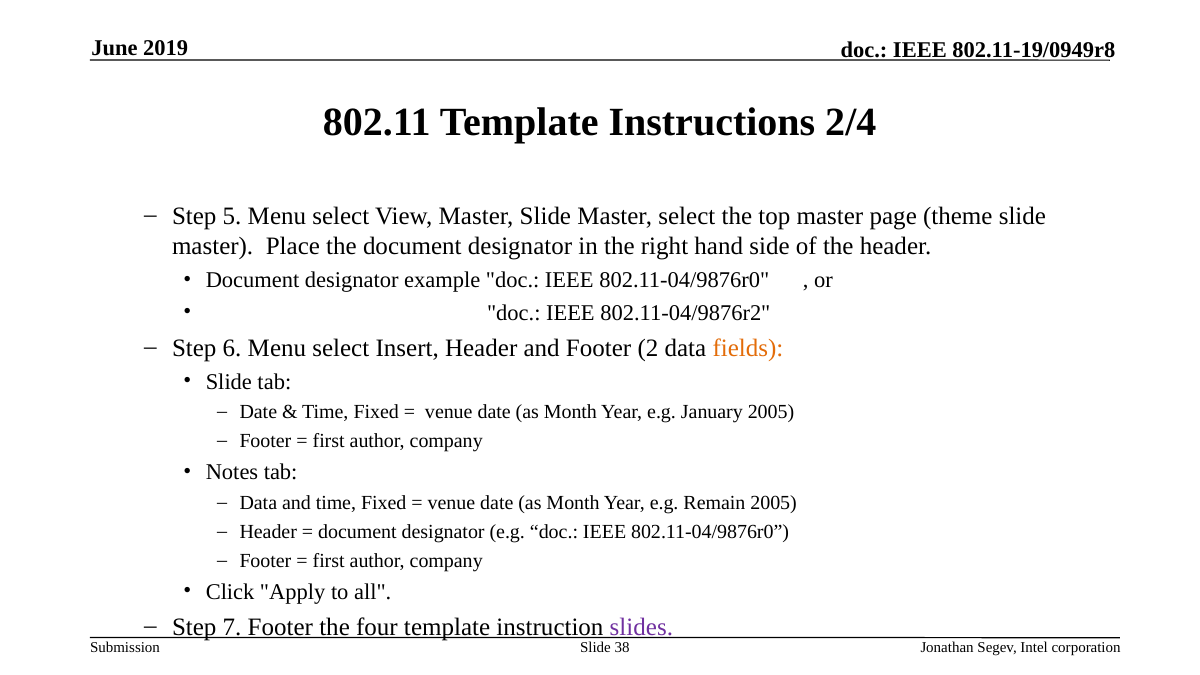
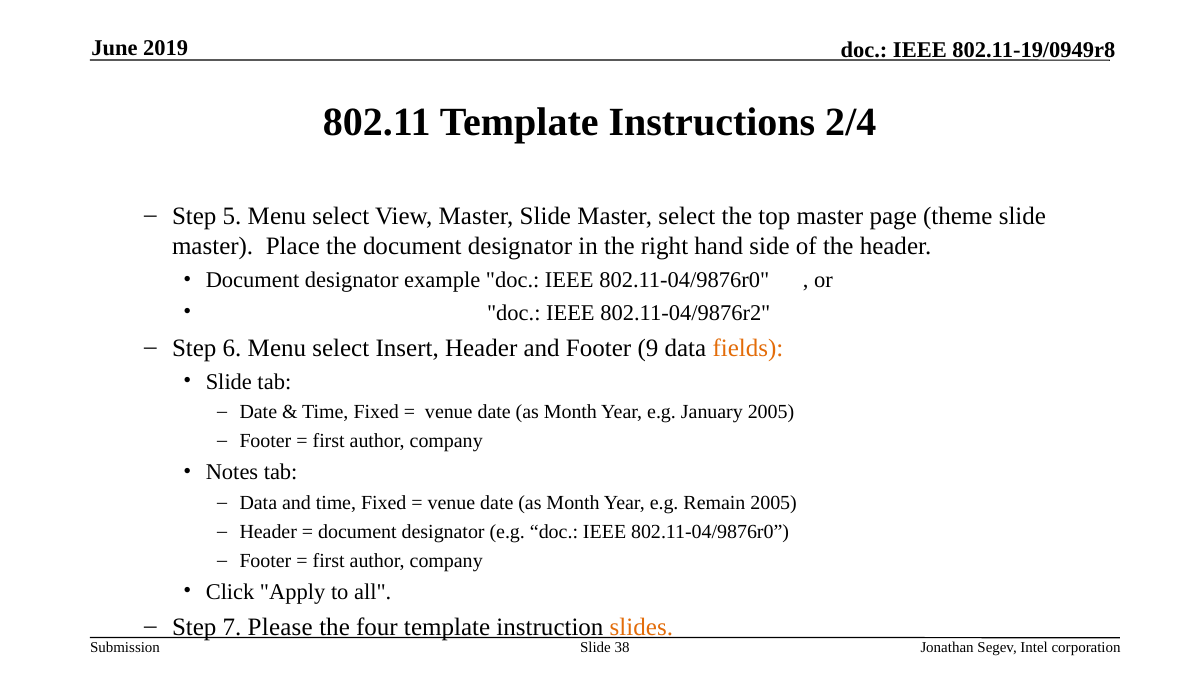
2: 2 -> 9 (648, 348)
7 Footer: Footer -> Please (280, 627)
slides colour: purple -> orange (641, 627)
